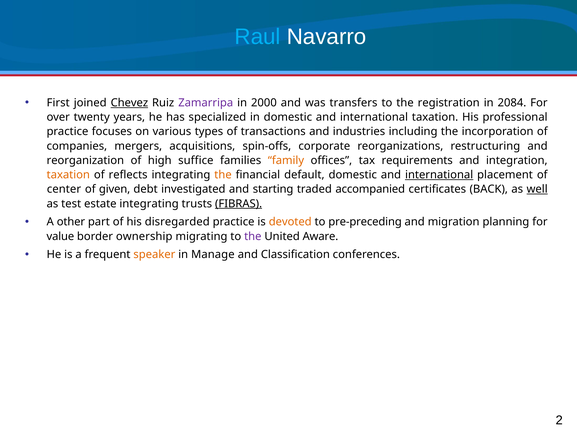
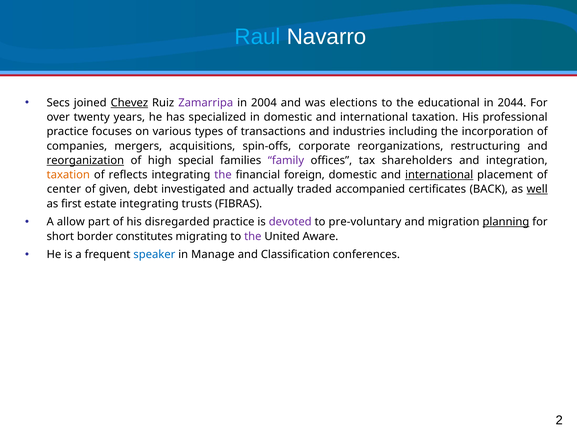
First: First -> Secs (58, 103)
2000: 2000 -> 2004 (264, 103)
transfers: transfers -> elections (353, 103)
registration: registration -> educational (449, 103)
2084: 2084 -> 2044 (512, 103)
reorganization underline: none -> present (85, 160)
suffice: suffice -> special (196, 160)
family colour: orange -> purple (286, 160)
requirements: requirements -> shareholders (417, 160)
the colour: orange -> purple (223, 175)
default: default -> foreign (304, 175)
starting: starting -> actually (273, 189)
test: test -> first (71, 204)
FIBRAS underline: present -> none (239, 204)
other: other -> allow (71, 222)
devoted colour: orange -> purple (290, 222)
pre-preceding: pre-preceding -> pre-voluntary (365, 222)
planning underline: none -> present (506, 222)
value: value -> short (60, 236)
ownership: ownership -> constitutes (144, 236)
speaker colour: orange -> blue (154, 254)
